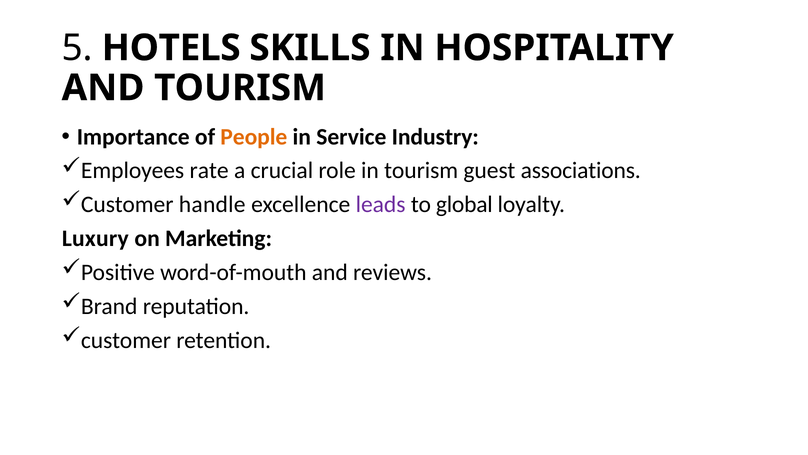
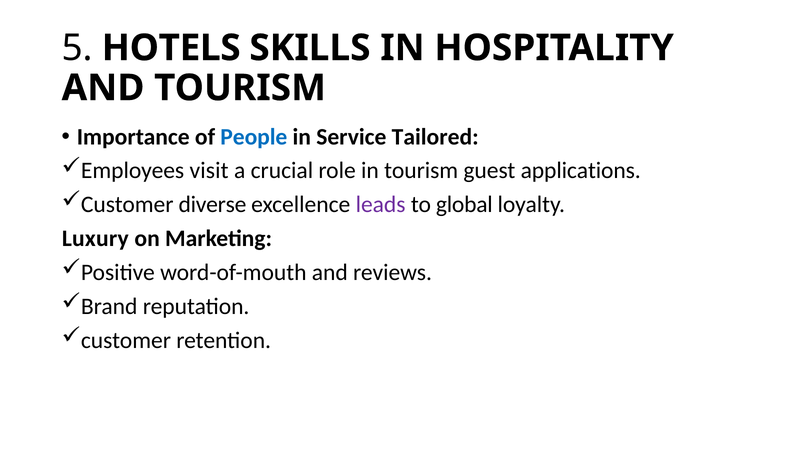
People colour: orange -> blue (254, 137)
Industry: Industry -> Tailored (435, 137)
rate: rate -> visit (209, 170)
associations: associations -> applications (581, 170)
handle: handle -> diverse (212, 204)
